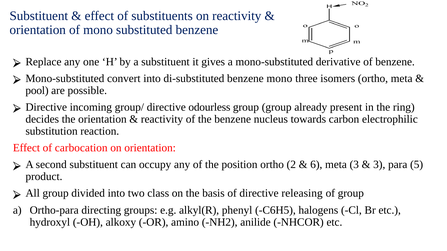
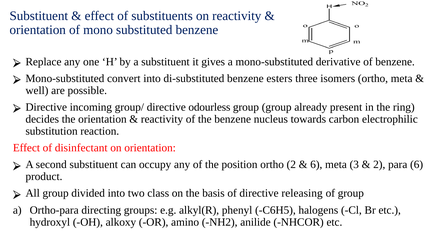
benzene mono: mono -> esters (279, 78)
pool: pool -> well (37, 91)
carbocation: carbocation -> disinfectant (81, 148)
3: 3 -> 2 (379, 165)
para 5: 5 -> 6 (417, 165)
